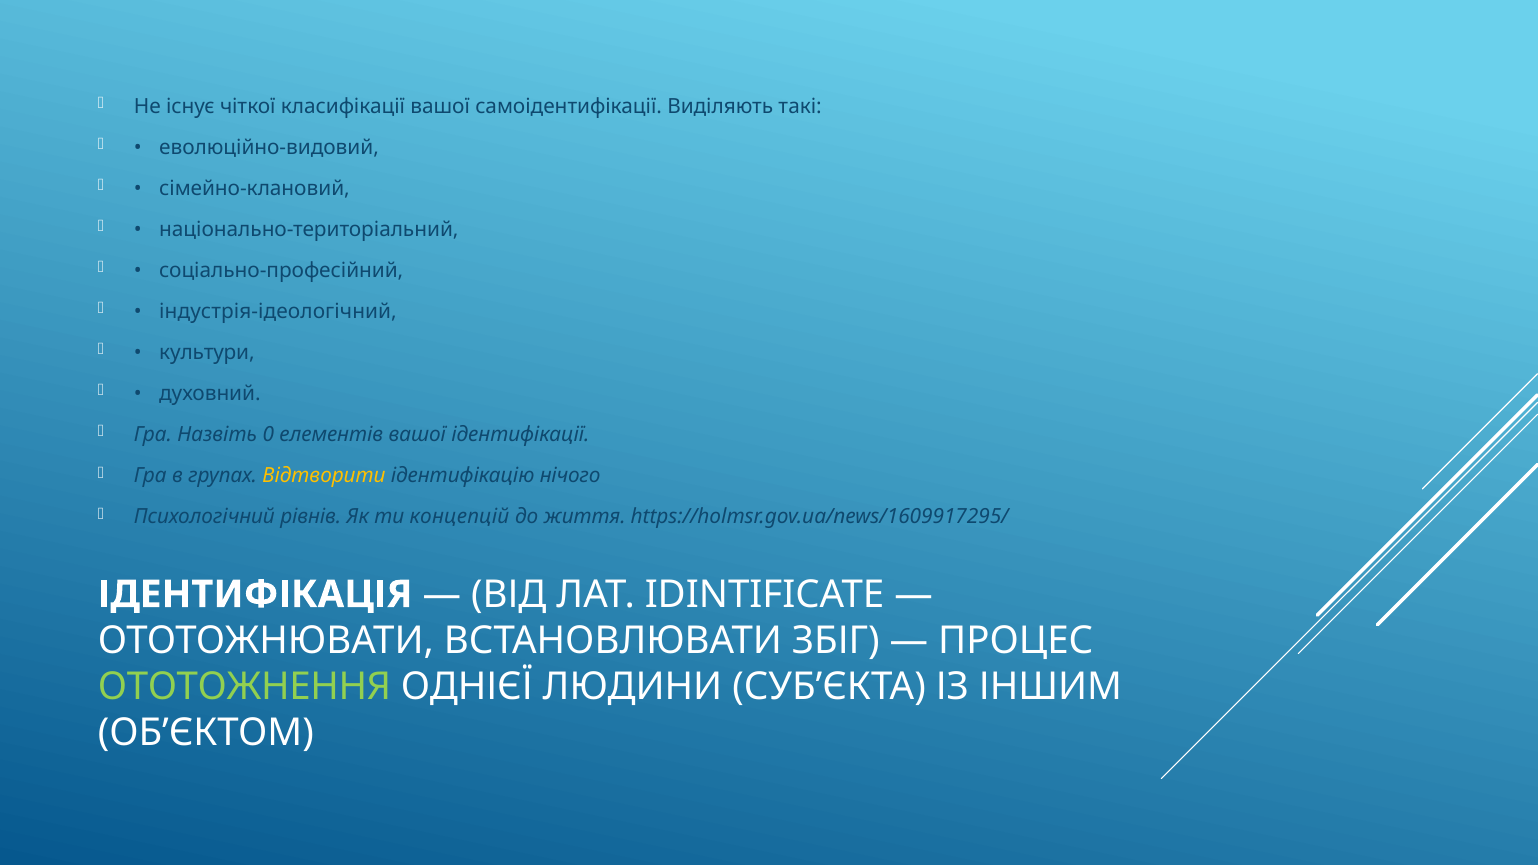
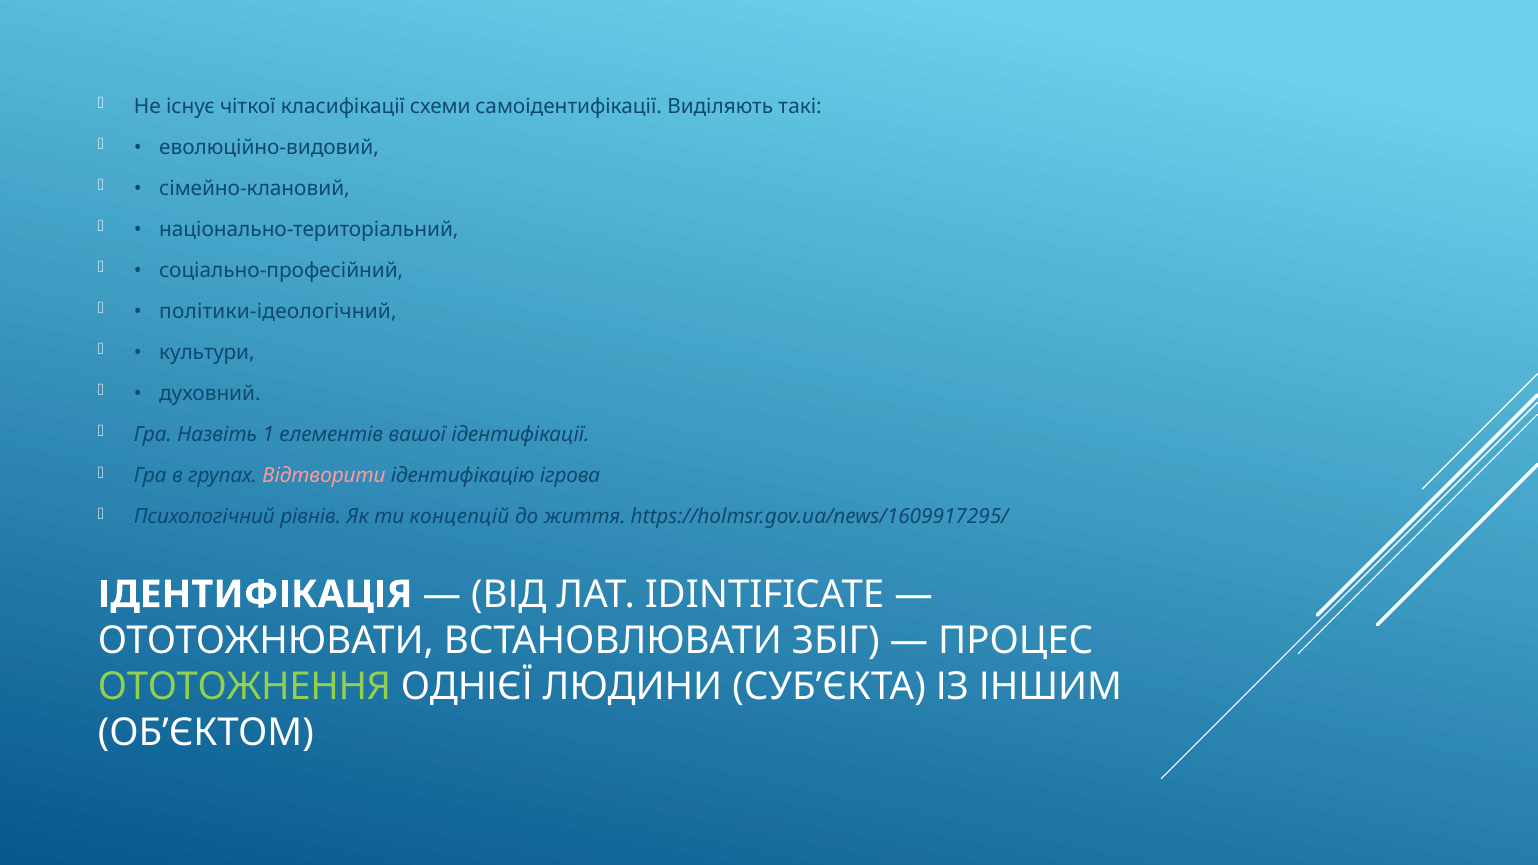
класифікації вашої: вашої -> схеми (440, 106)
індустрія-ідеологічний: індустрія-ідеологічний -> політики-ідеологічний (278, 311)
0: 0 -> 1 (268, 435)
Відтворити colour: yellow -> pink (324, 476)
нічого: нічого -> ігрова (570, 476)
